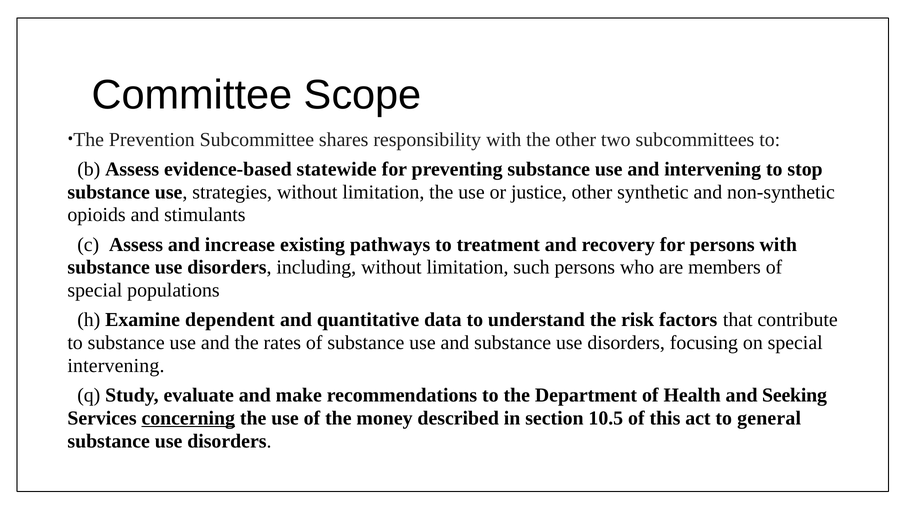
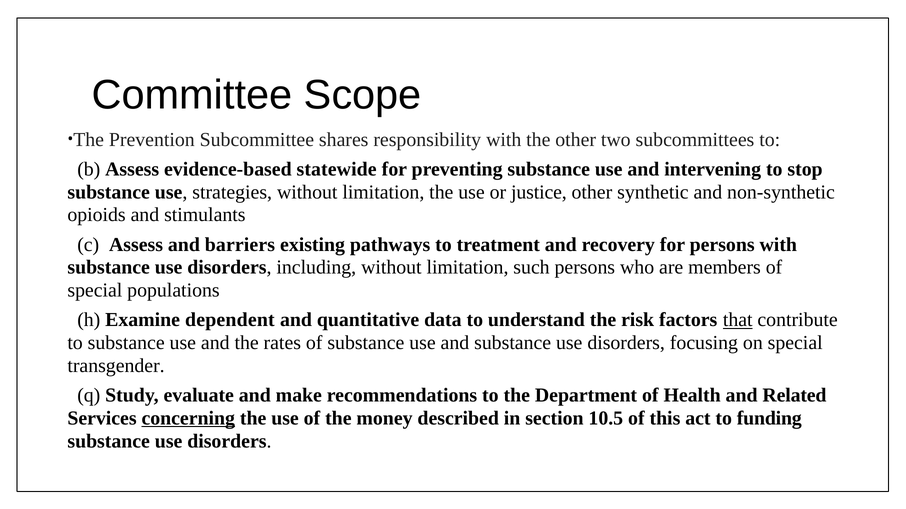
increase: increase -> barriers (240, 245)
that underline: none -> present (738, 320)
intervening: intervening -> transgender (116, 366)
Seeking: Seeking -> Related (794, 396)
general: general -> funding (769, 419)
